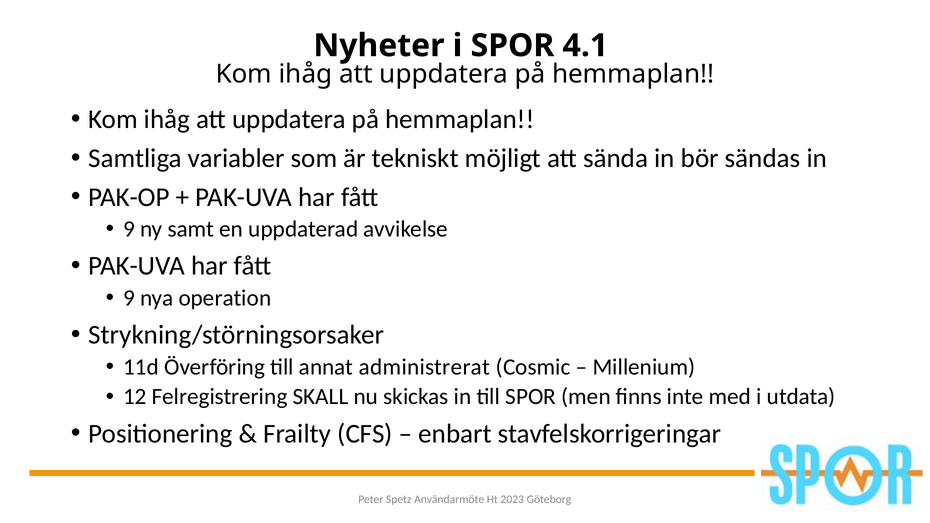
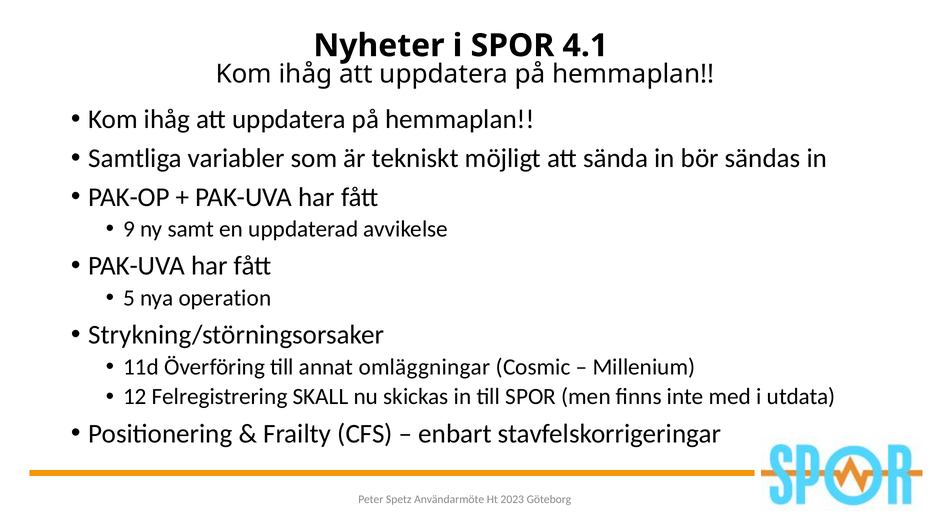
9: 9 -> 5 (129, 298)
administrerat: administrerat -> omläggningar (424, 367)
